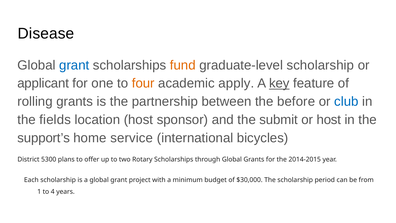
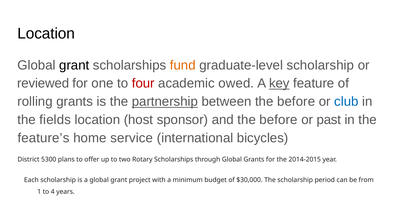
Disease: Disease -> Location (46, 34)
grant colour: blue -> black (74, 65)
applicant: applicant -> reviewed (43, 83)
four colour: orange -> red (143, 83)
apply: apply -> owed (236, 83)
partnership underline: none -> present (165, 102)
and the submit: submit -> before (278, 120)
or host: host -> past (329, 120)
support’s: support’s -> feature’s (44, 138)
